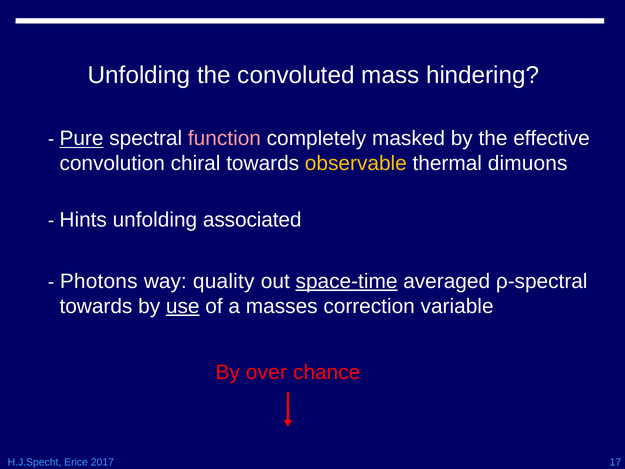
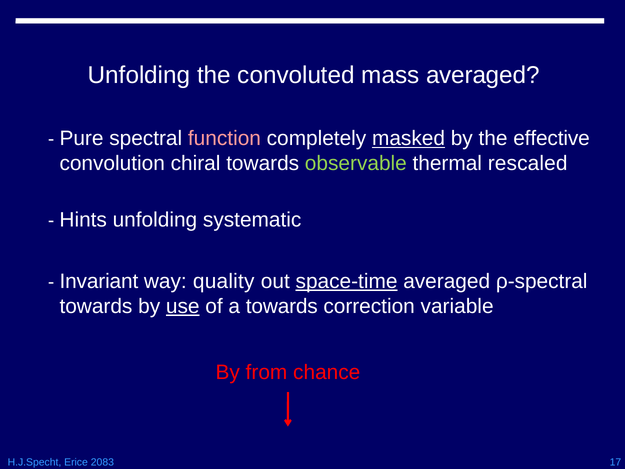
mass hindering: hindering -> averaged (483, 75)
Pure underline: present -> none (82, 138)
masked underline: none -> present (409, 138)
observable colour: yellow -> light green (356, 163)
dimuons: dimuons -> rescaled (528, 163)
associated: associated -> systematic (252, 220)
Photons: Photons -> Invariant (99, 281)
a masses: masses -> towards (282, 306)
over: over -> from (266, 372)
2017: 2017 -> 2083 (102, 462)
